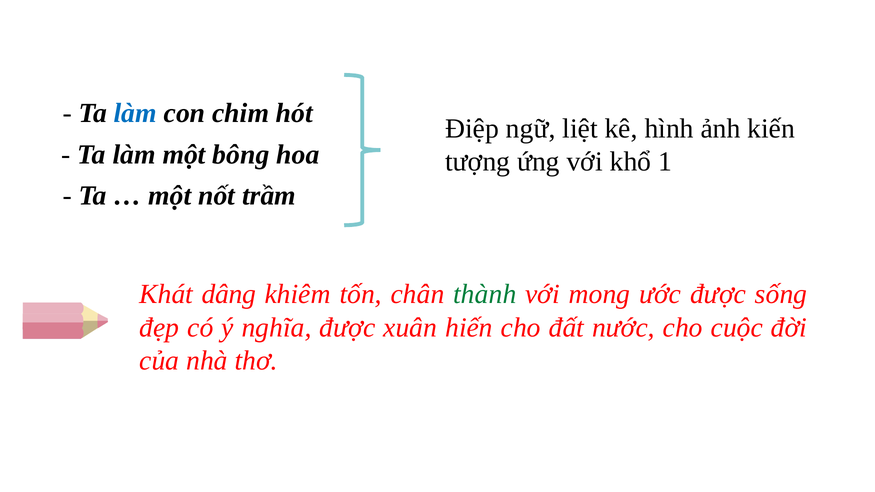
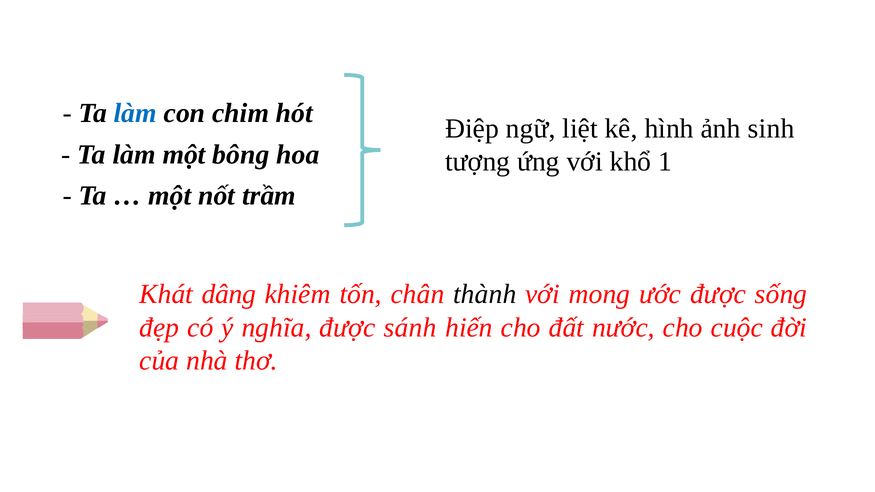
kiến: kiến -> sinh (771, 128)
thành colour: green -> black (485, 294)
xuân: xuân -> sánh (410, 328)
